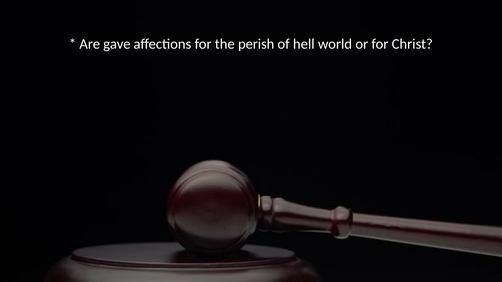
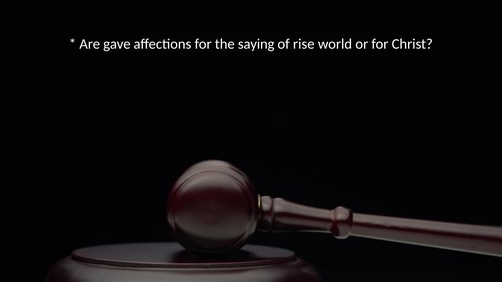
perish: perish -> saying (256, 44)
hell: hell -> rise (304, 44)
